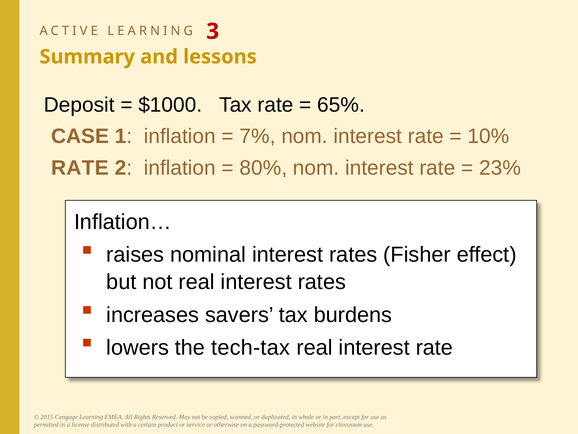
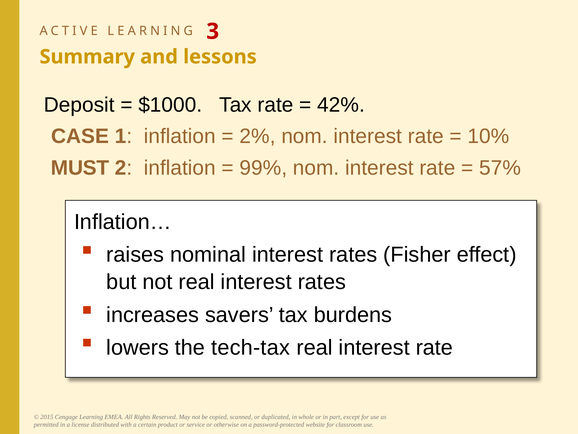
65%: 65% -> 42% (341, 105)
7%: 7% -> 2% (258, 136)
RATE: RATE -> MUST (80, 168)
80%: 80% -> 99% (263, 168)
23%: 23% -> 57% (500, 168)
